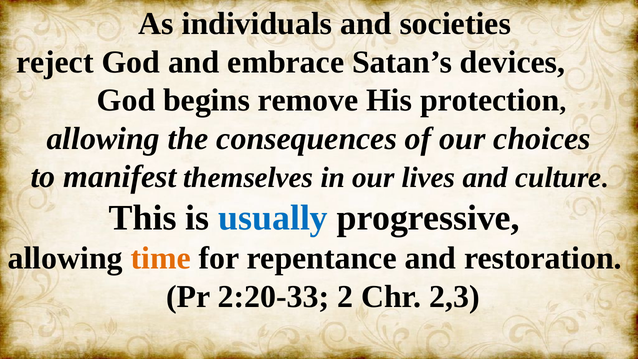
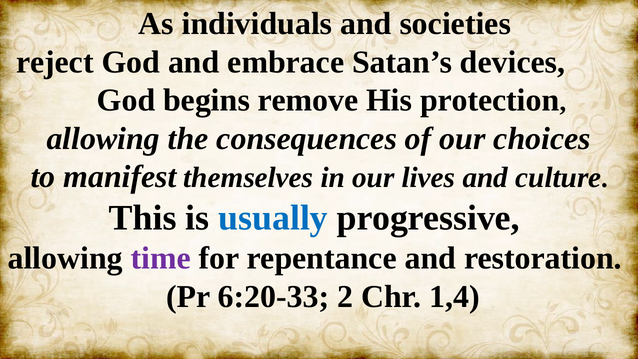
time colour: orange -> purple (161, 258)
2:20-33: 2:20-33 -> 6:20-33 (274, 296)
2,3: 2,3 -> 1,4 (454, 296)
